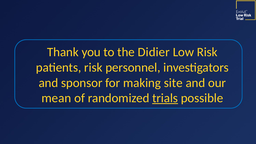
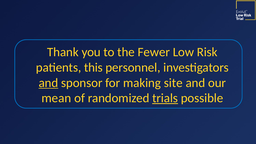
Didier: Didier -> Fewer (154, 52)
patients risk: risk -> this (93, 67)
and underline: none -> present (48, 83)
